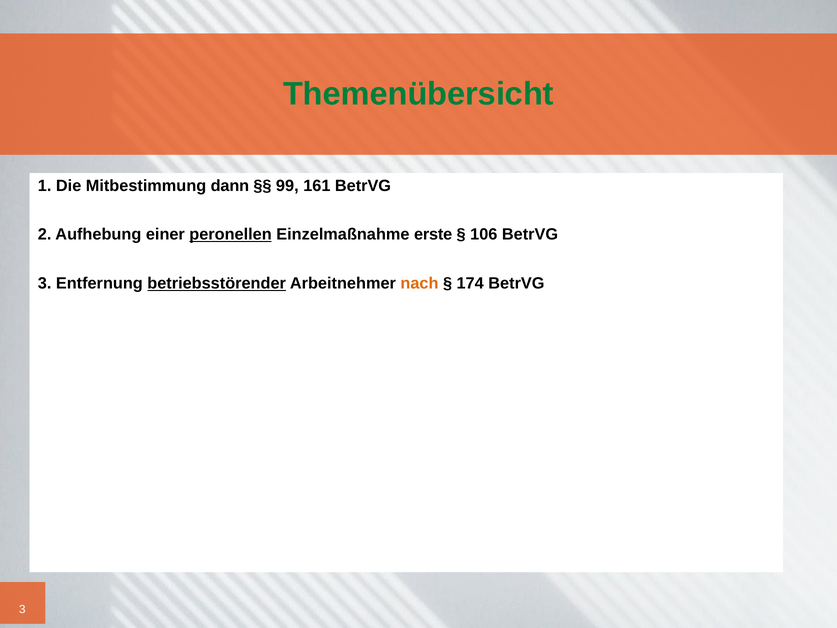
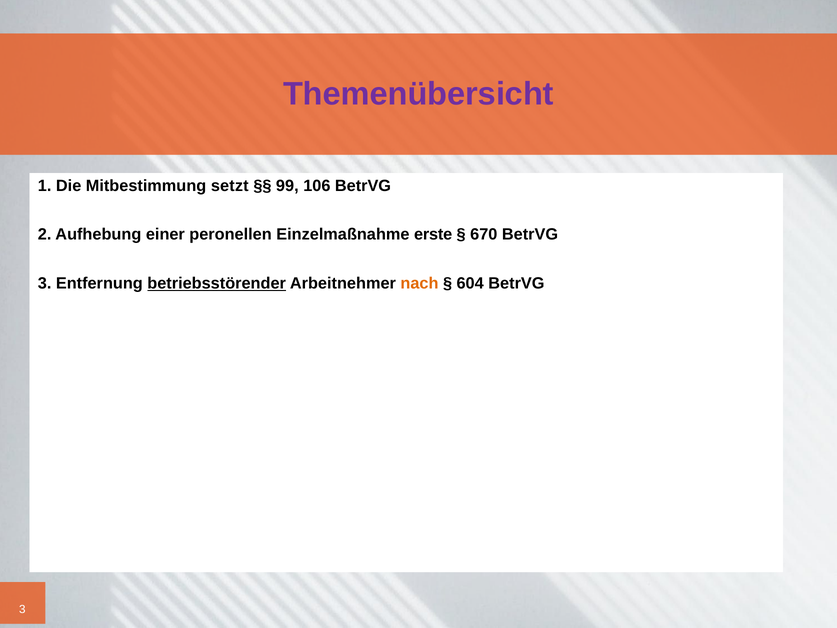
Themenübersicht colour: green -> purple (418, 94)
dann: dann -> setzt (230, 186)
161: 161 -> 106 (317, 186)
peronellen underline: present -> none (231, 235)
106: 106 -> 670 (484, 235)
174: 174 -> 604 (470, 283)
